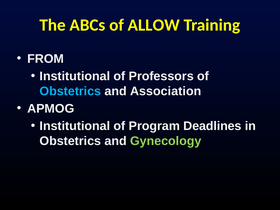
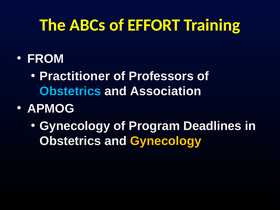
ALLOW: ALLOW -> EFFORT (154, 25)
Institutional: Institutional -> Practitioner (75, 76)
Institutional: Institutional -> Gynecology (75, 126)
Gynecology colour: light green -> yellow (166, 141)
